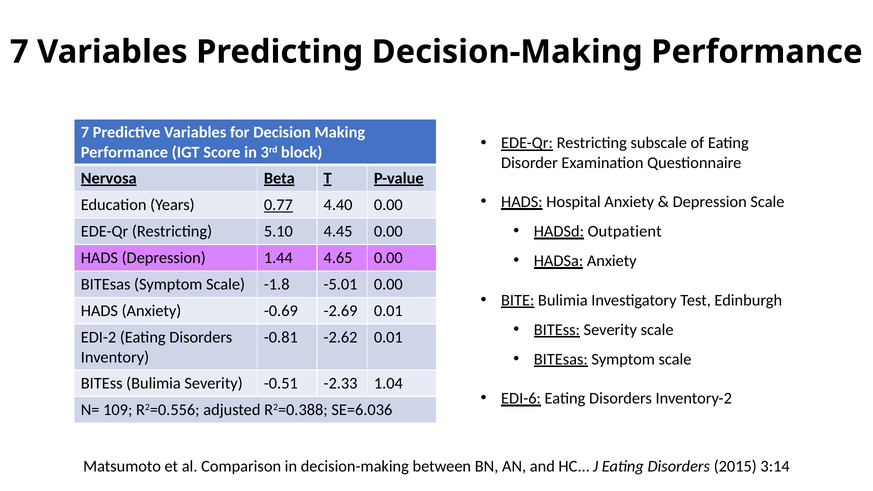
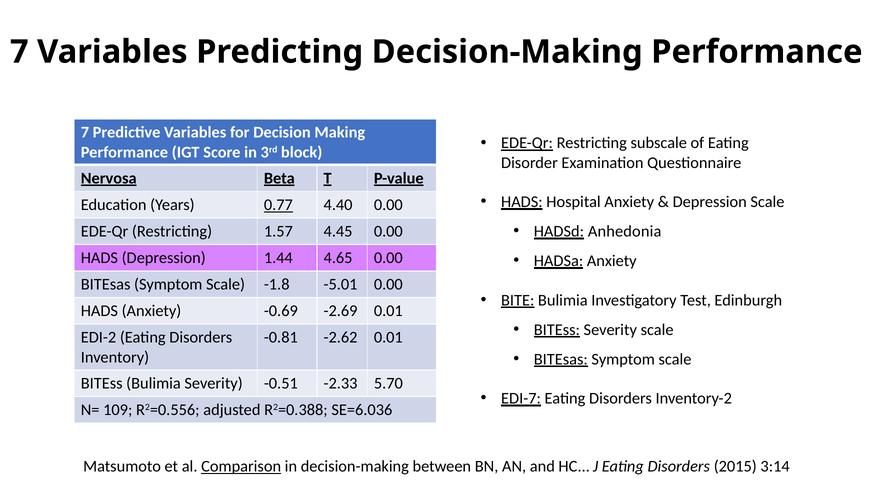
Outpatient: Outpatient -> Anhedonia (625, 231)
5.10: 5.10 -> 1.57 (278, 231)
1.04: 1.04 -> 5.70 (388, 383)
EDI-6: EDI-6 -> EDI-7 (521, 398)
Comparison underline: none -> present (241, 467)
